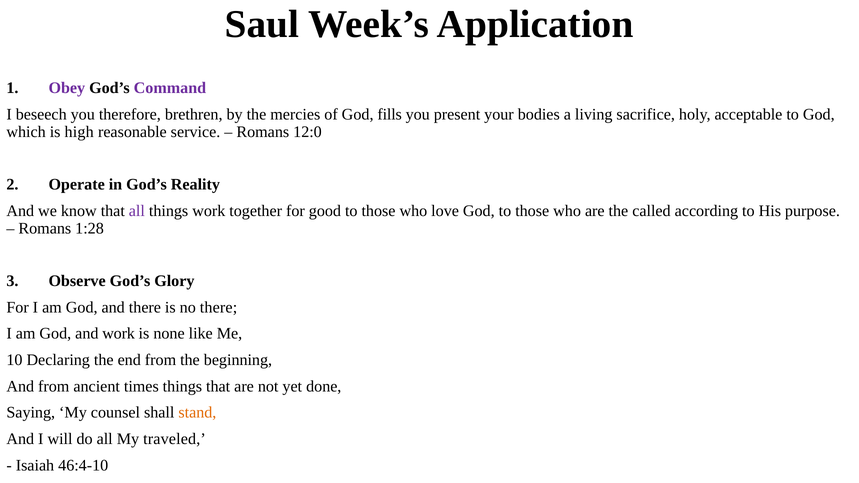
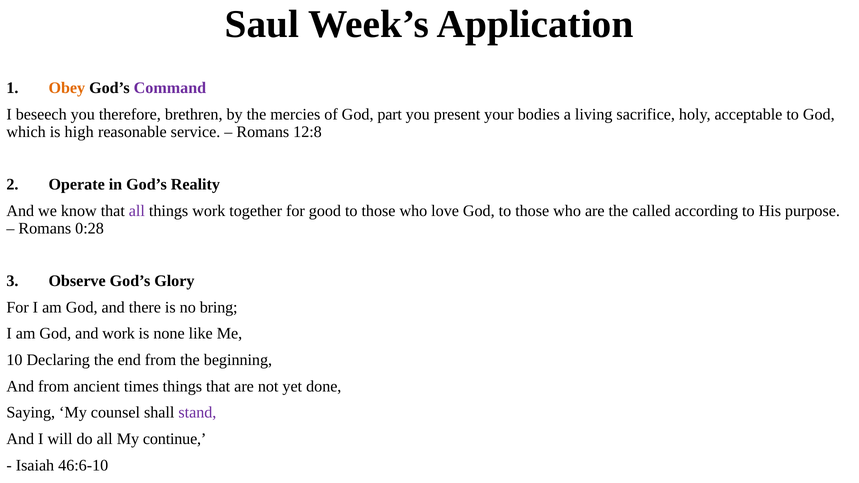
Obey colour: purple -> orange (67, 88)
fills: fills -> part (390, 114)
12:0: 12:0 -> 12:8 (308, 132)
1:28: 1:28 -> 0:28 (90, 228)
no there: there -> bring (219, 307)
stand colour: orange -> purple (197, 413)
traveled: traveled -> continue (175, 439)
46:4-10: 46:4-10 -> 46:6-10 (83, 465)
